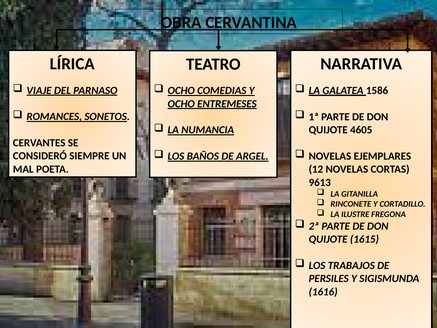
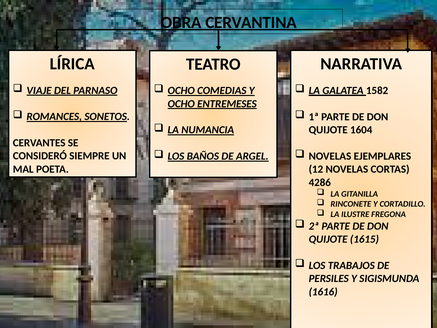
1586: 1586 -> 1582 (377, 90)
4605: 4605 -> 1604 (361, 130)
9613: 9613 -> 4286 (320, 182)
